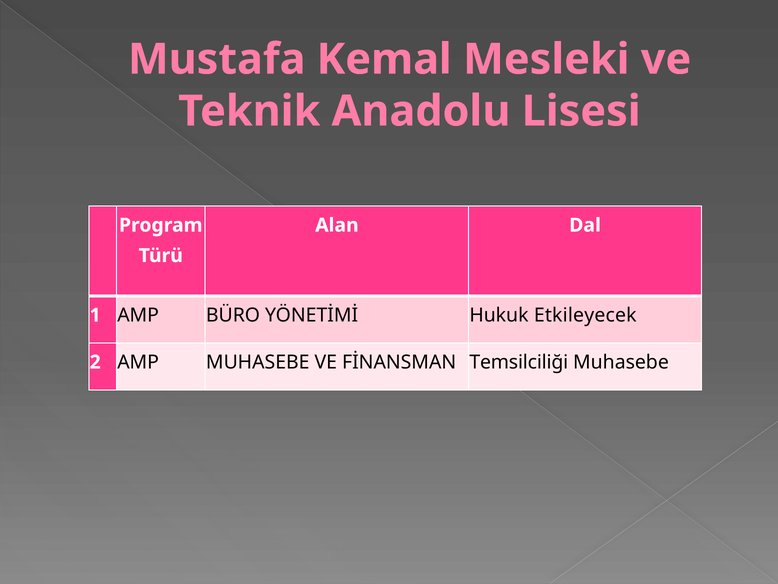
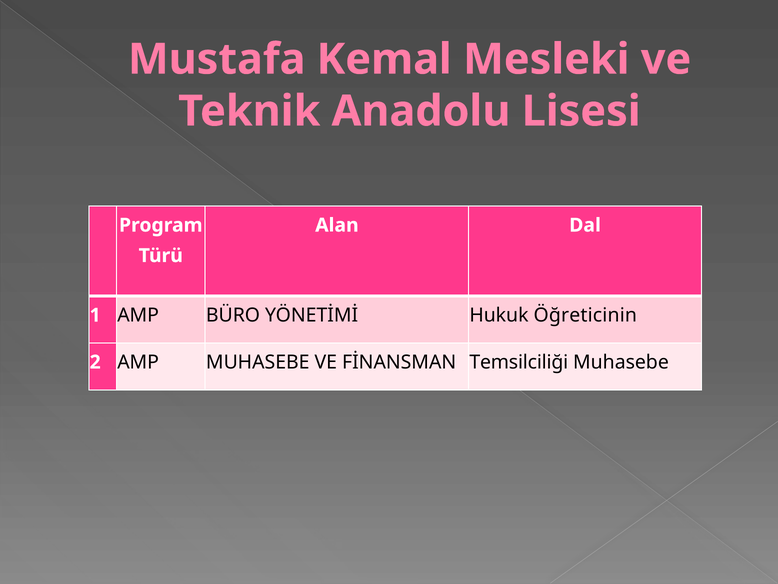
Etkileyecek: Etkileyecek -> Öğreticinin (585, 315)
